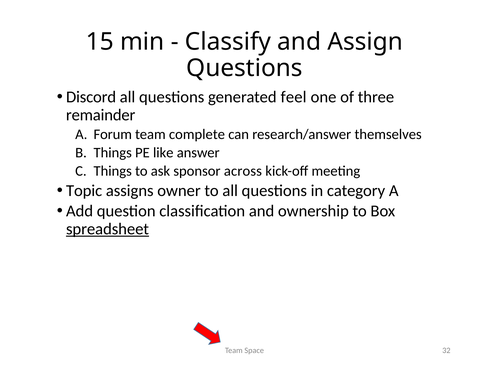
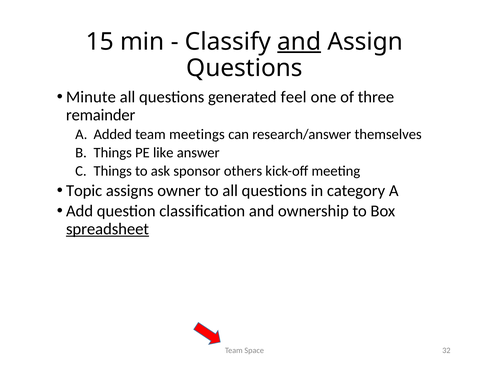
and underline: none -> present (299, 42)
Discord: Discord -> Minute (91, 97)
Forum: Forum -> Added (113, 134)
complete: complete -> meetings (197, 134)
across: across -> others (243, 171)
